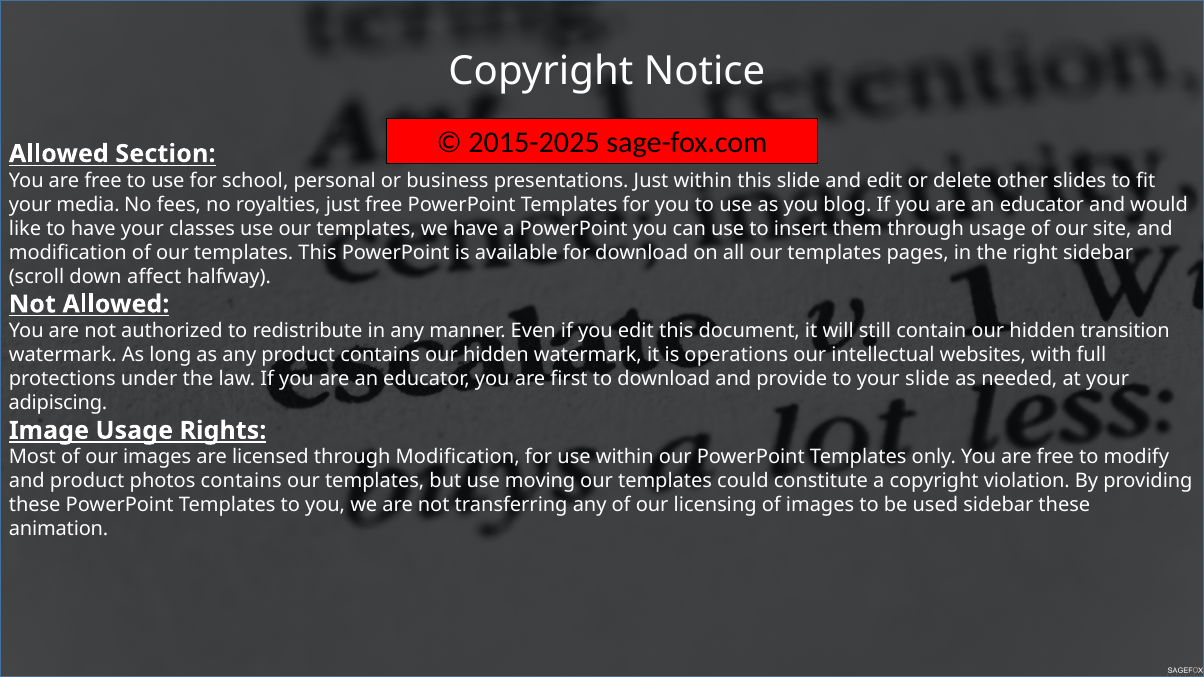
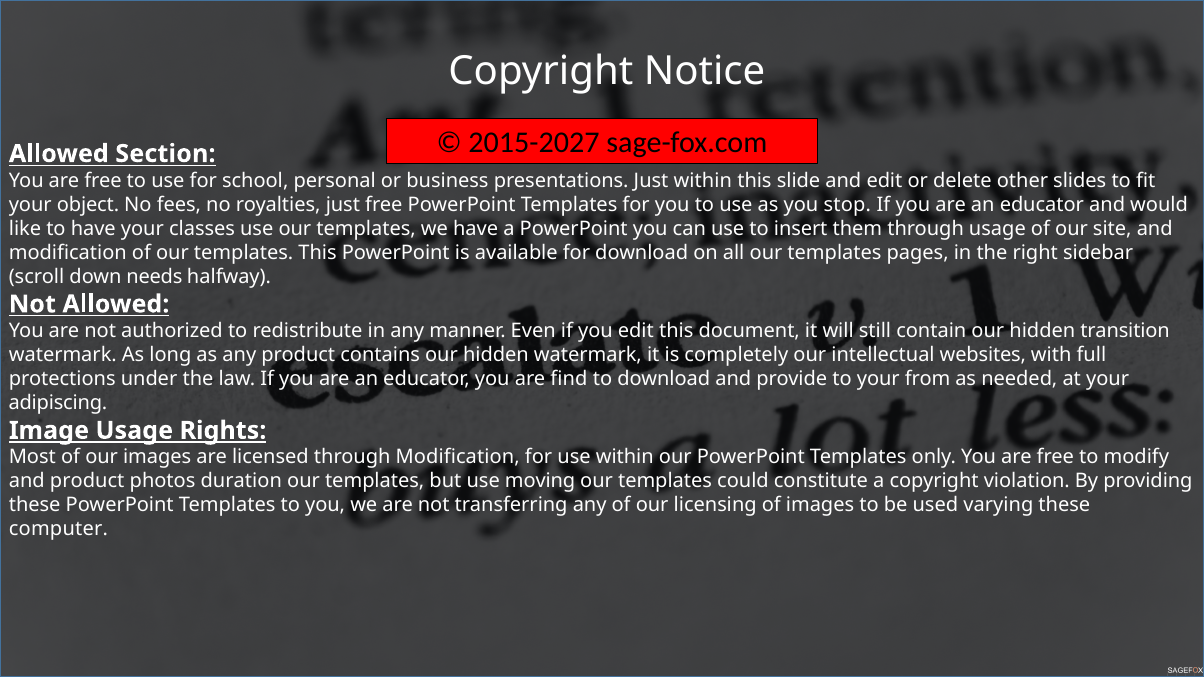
2015-2025: 2015-2025 -> 2015-2027 (534, 143)
media: media -> object (88, 205)
blog: blog -> stop (847, 205)
affect: affect -> needs (154, 277)
operations: operations -> completely (736, 355)
first: first -> find (569, 379)
your slide: slide -> from (928, 379)
photos contains: contains -> duration (241, 481)
used sidebar: sidebar -> varying (998, 505)
animation: animation -> computer (58, 530)
